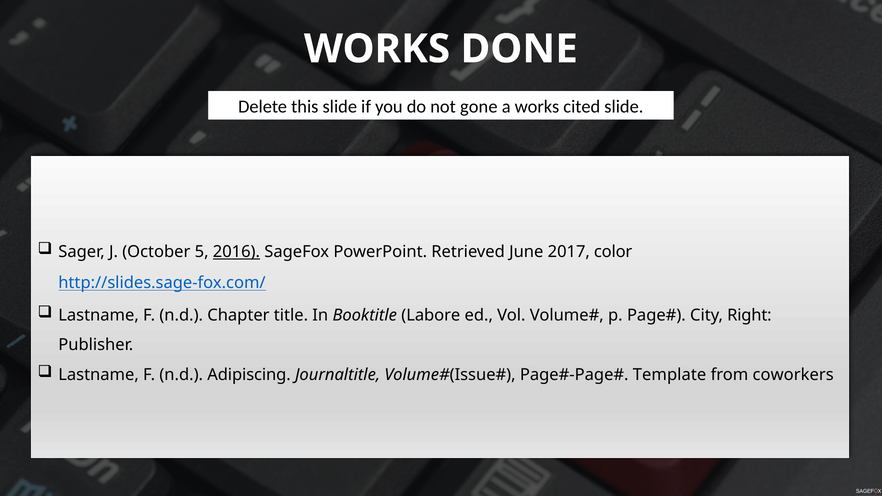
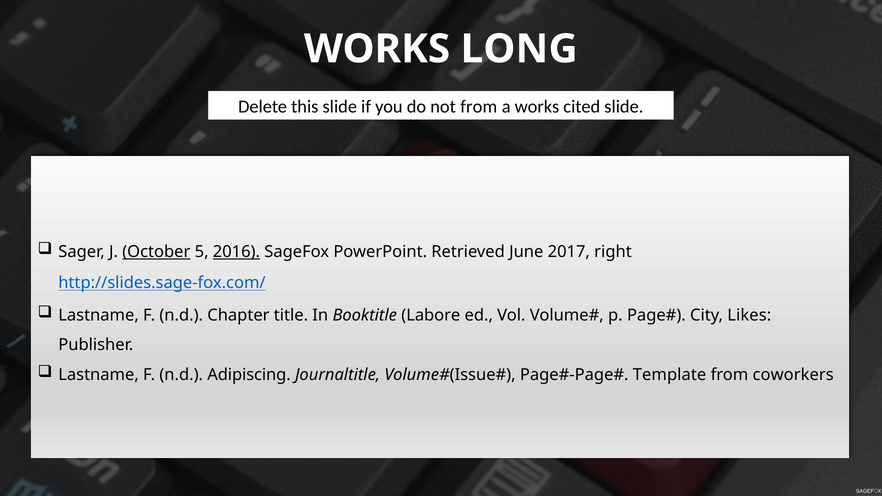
DONE: DONE -> LONG (519, 49)
not gone: gone -> from (479, 107)
October underline: none -> present (156, 252)
color: color -> right (613, 252)
Right: Right -> Likes (749, 315)
